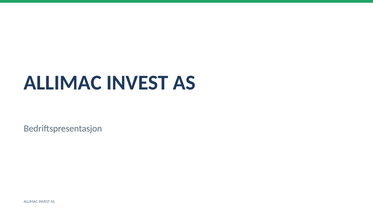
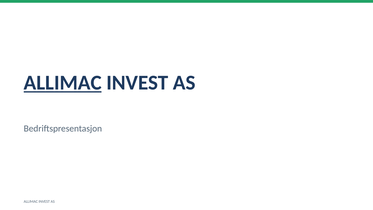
ALLIMAC underline: none -> present (63, 83)
